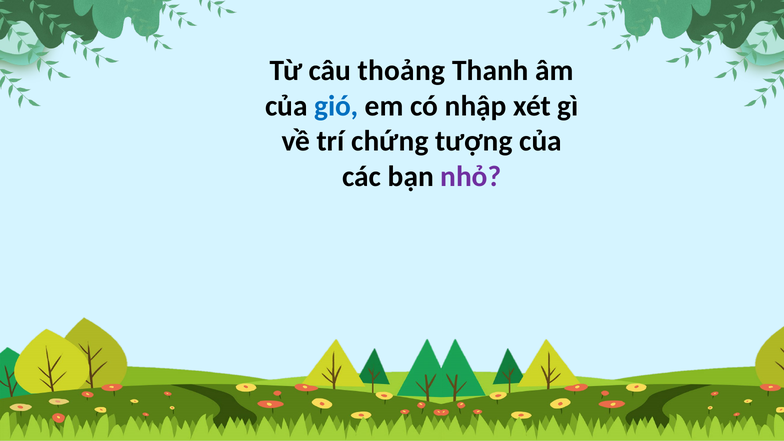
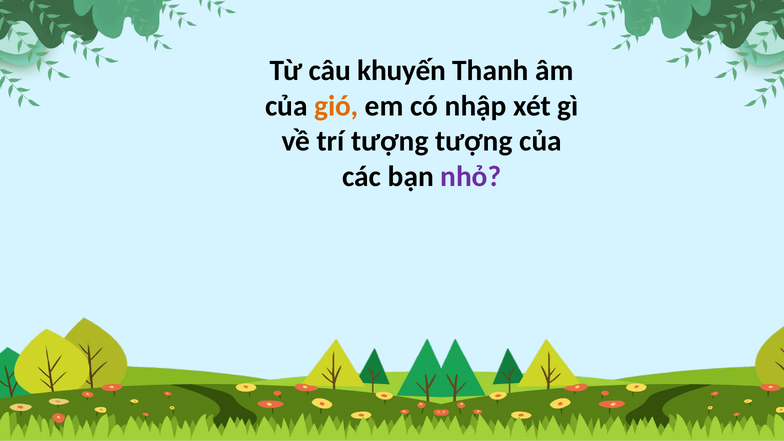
thoảng: thoảng -> khuyến (402, 71)
gió colour: blue -> orange (336, 106)
trí chứng: chứng -> tượng (390, 141)
